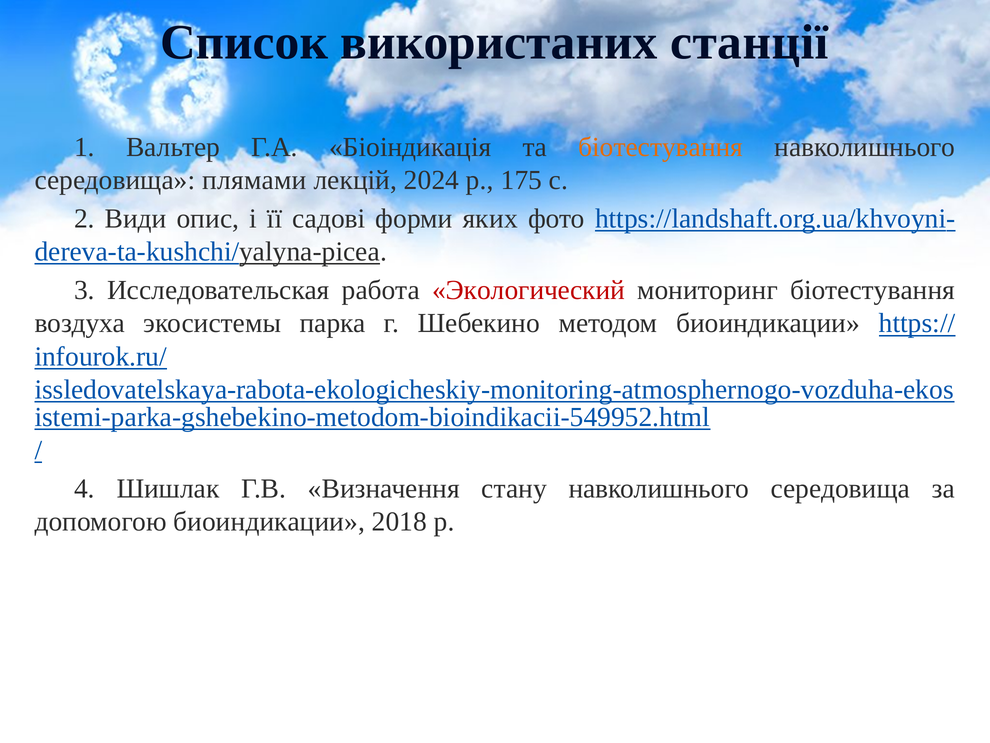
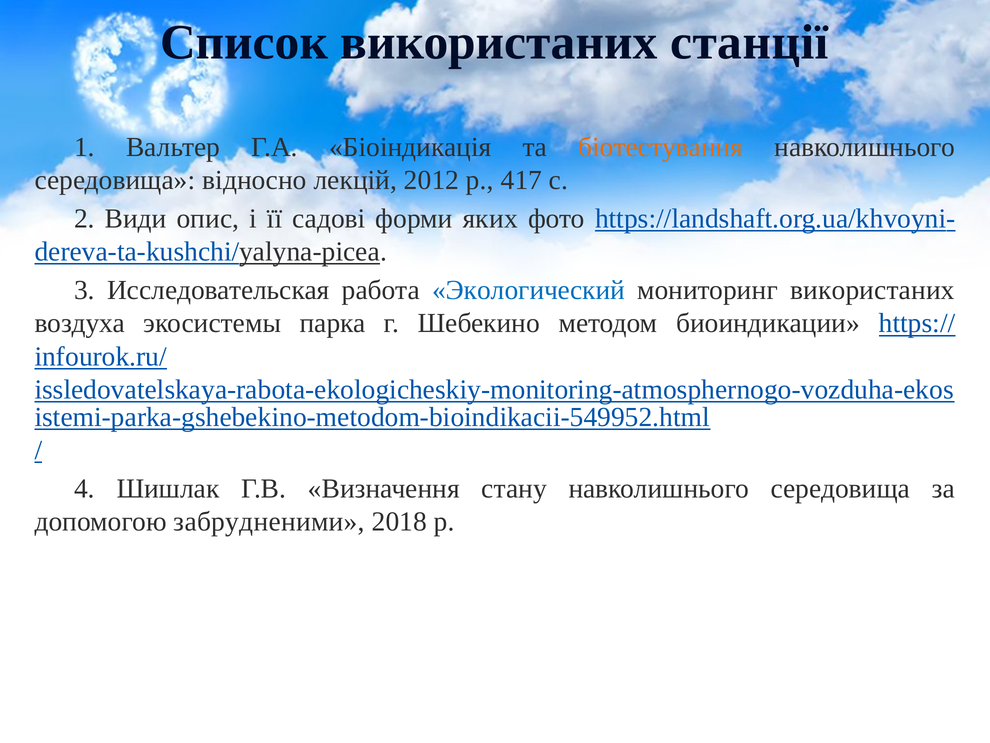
плямами: плямами -> відносно (254, 180)
2024: 2024 -> 2012 (432, 180)
175: 175 -> 417 (521, 180)
Экологический colour: red -> blue (528, 290)
мониторинг біотестування: біотестування -> використаних (872, 290)
допомогою биоиндикации: биоиндикации -> забрудненими (269, 521)
